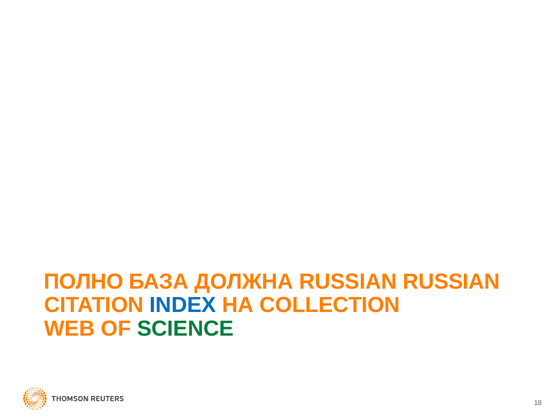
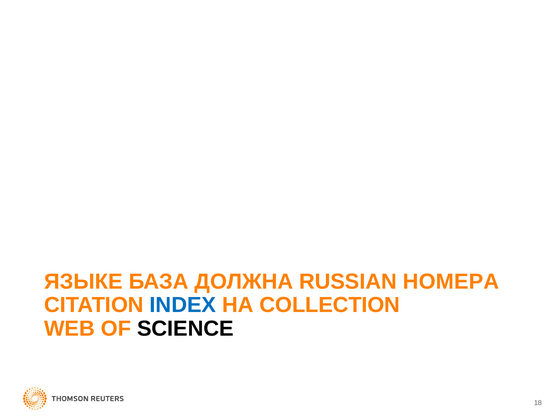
ПОЛНО: ПОЛНО -> ЯЗЫКЕ (83, 282)
RUSSIAN RUSSIAN: RUSSIAN -> НОМЕРА (451, 282)
SCIENCE colour: green -> black (185, 329)
